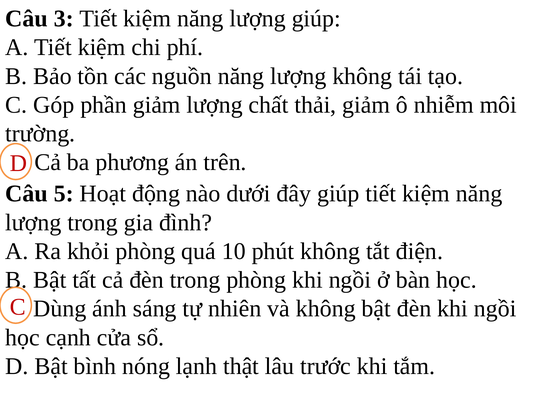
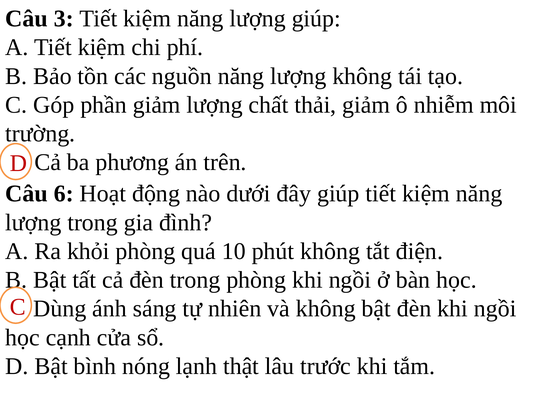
5: 5 -> 6 (64, 194)
